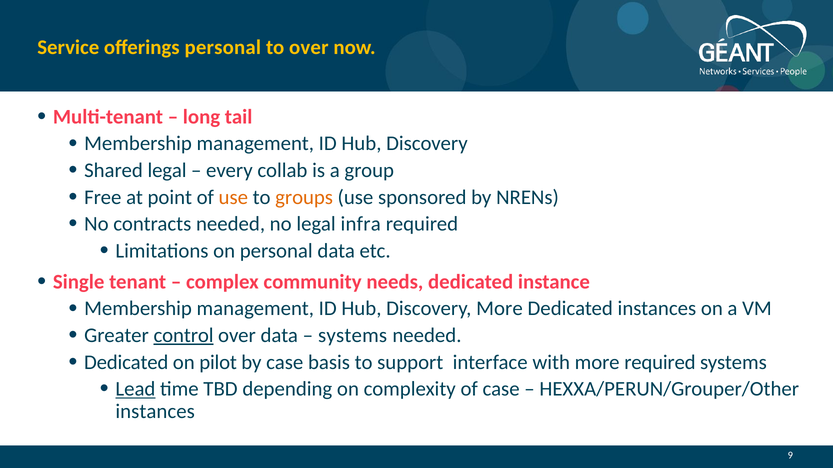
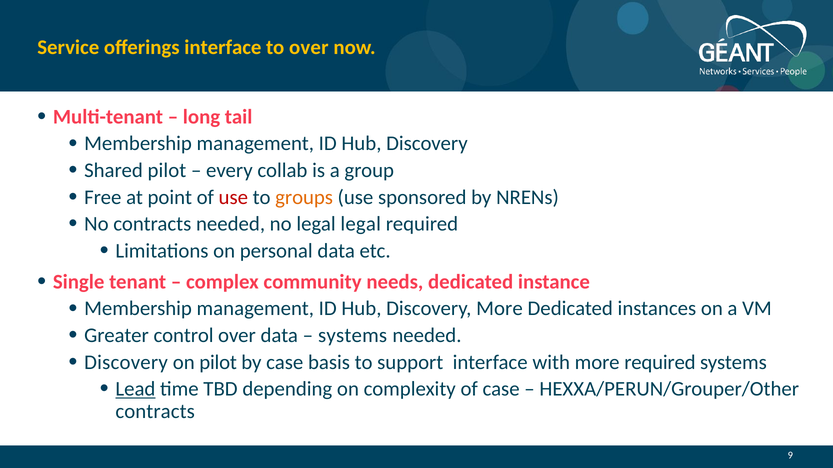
offerings personal: personal -> interface (223, 47)
Shared legal: legal -> pilot (167, 171)
use colour: orange -> red (233, 197)
legal infra: infra -> legal (361, 224)
control underline: present -> none (184, 336)
Dedicated: Dedicated -> Discovery (126, 363)
instances: instances -> contracts (155, 412)
